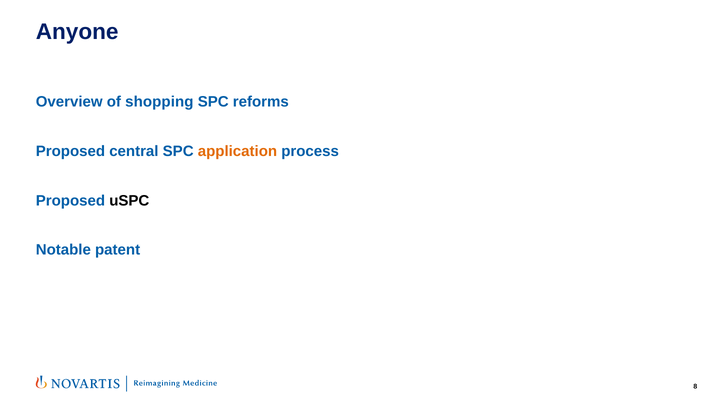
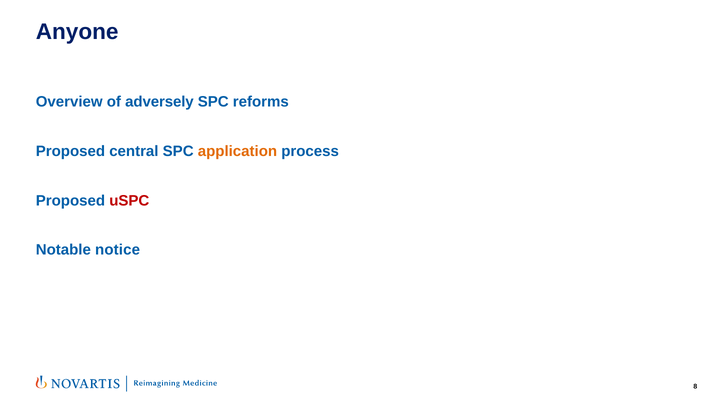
shopping: shopping -> adversely (159, 102)
uSPC colour: black -> red (129, 201)
patent: patent -> notice (118, 250)
